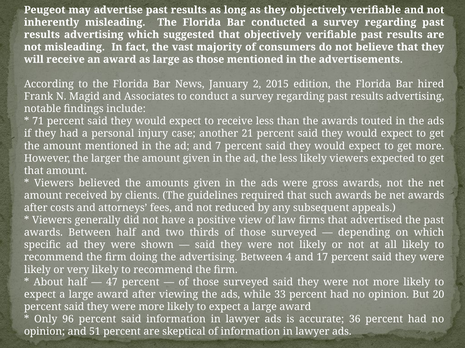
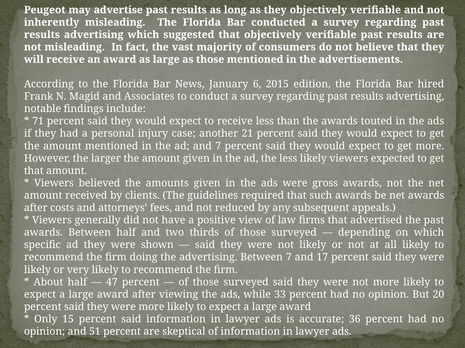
2: 2 -> 6 (257, 84)
Between 4: 4 -> 7 (289, 258)
96: 96 -> 15 (68, 320)
